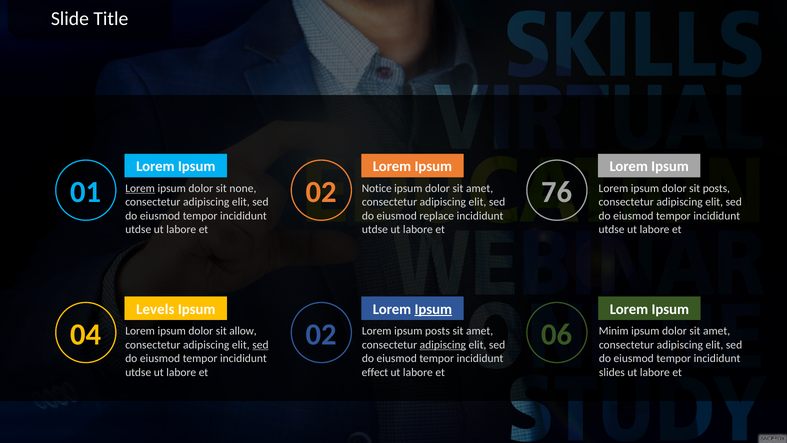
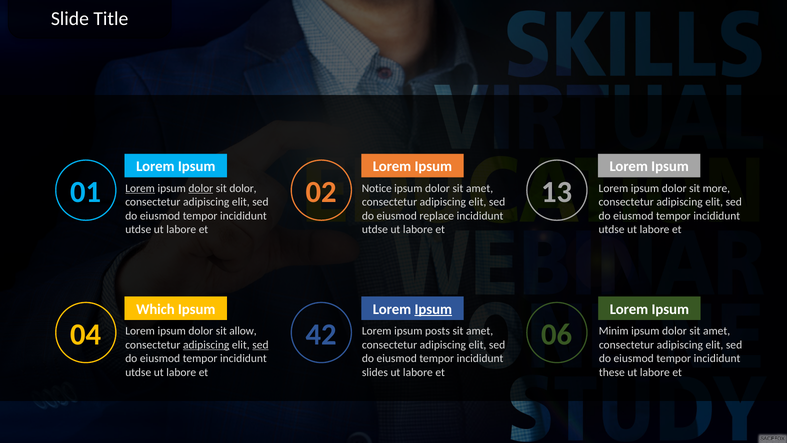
76: 76 -> 13 (557, 192)
dolor underline: none -> present (201, 188)
sit none: none -> dolor (243, 188)
sit posts: posts -> more (716, 188)
Levels: Levels -> Which (155, 309)
04 02: 02 -> 42 (321, 334)
adipiscing underline: none -> present (206, 345)
adipiscing underline: present -> none (443, 345)
effect: effect -> slides (375, 372)
slides: slides -> these (612, 372)
